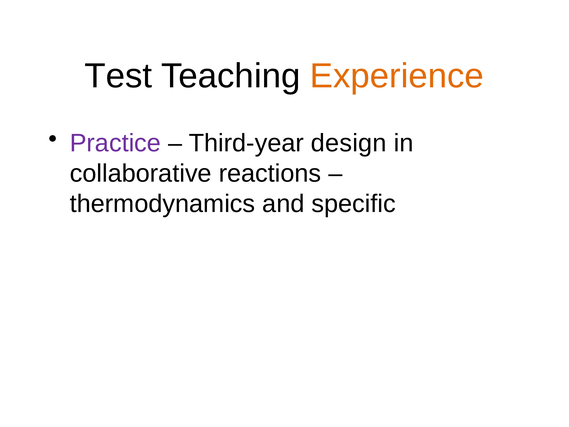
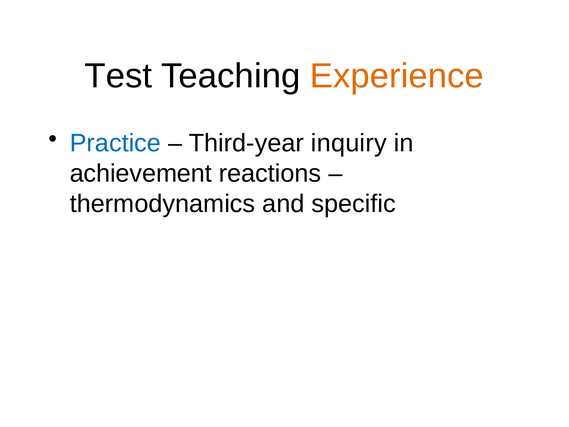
Practice colour: purple -> blue (115, 143)
design: design -> inquiry (349, 143)
collaborative: collaborative -> achievement (141, 173)
